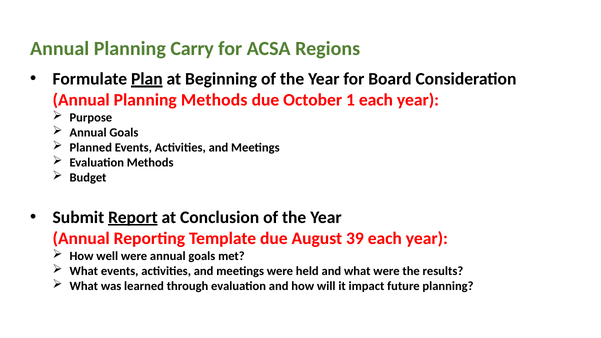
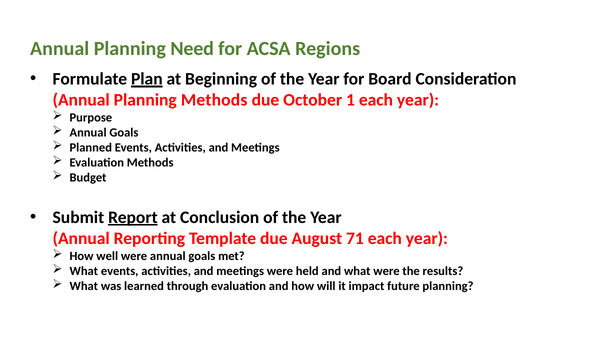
Carry: Carry -> Need (192, 49)
39: 39 -> 71 (355, 238)
